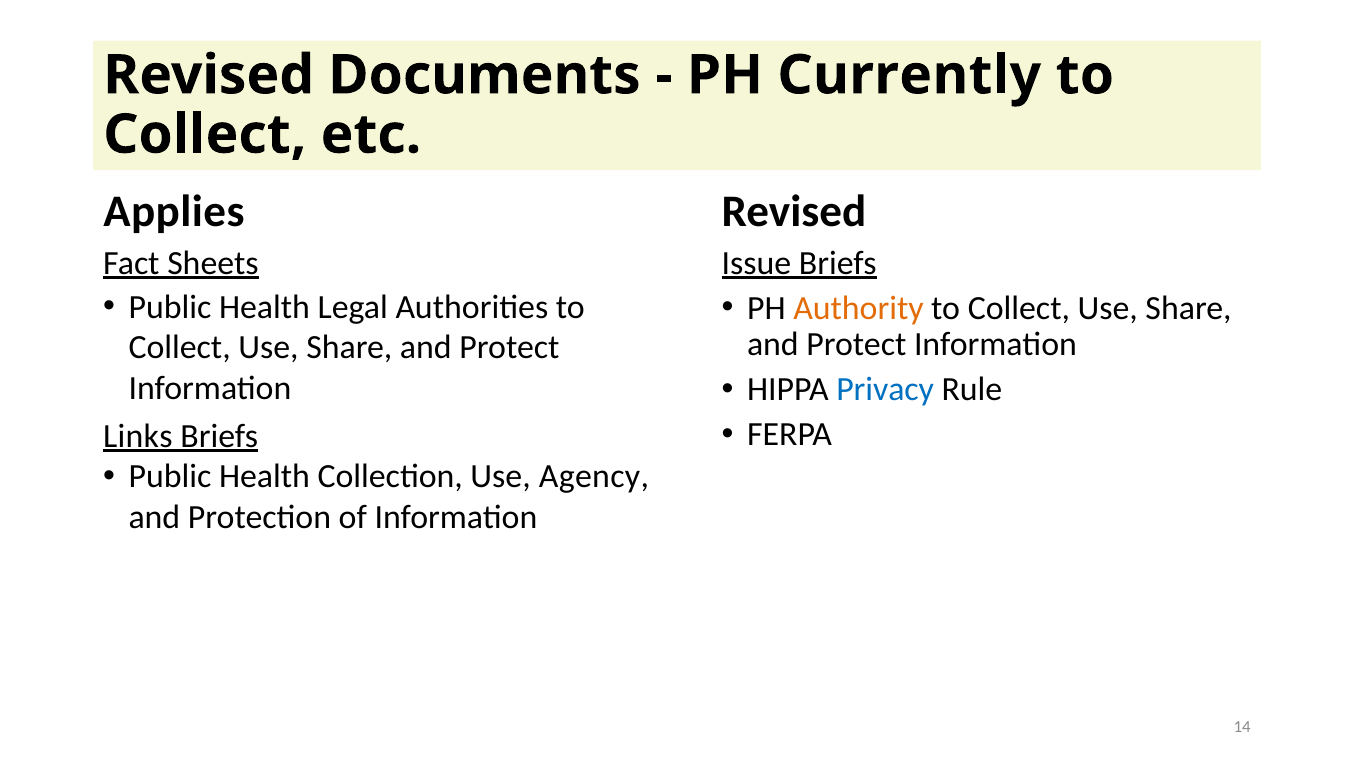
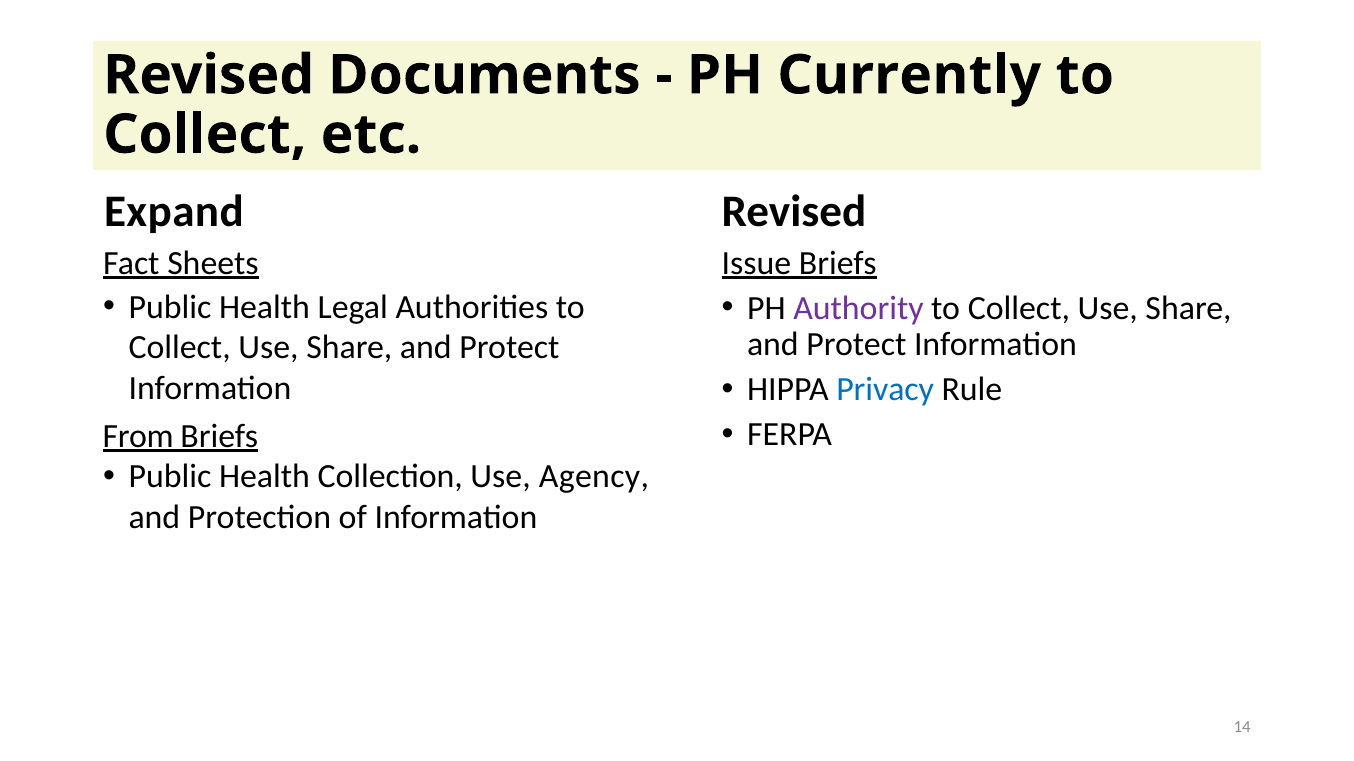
Applies: Applies -> Expand (174, 212)
Authority colour: orange -> purple (858, 308)
Links: Links -> From (138, 437)
